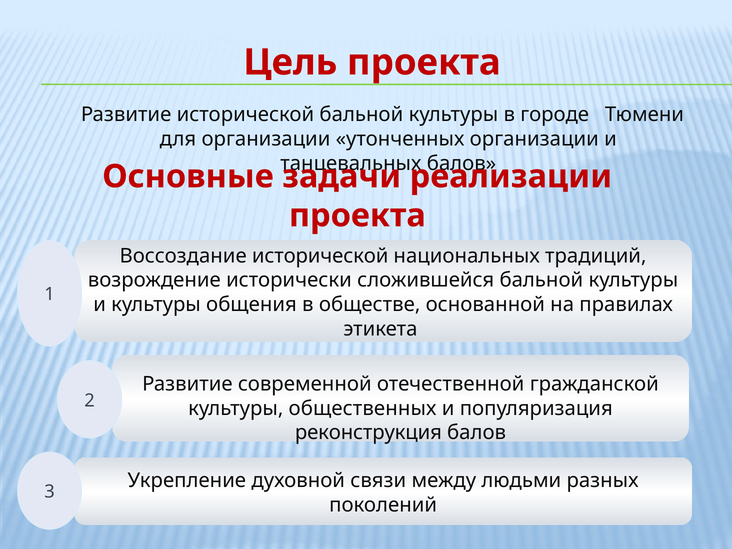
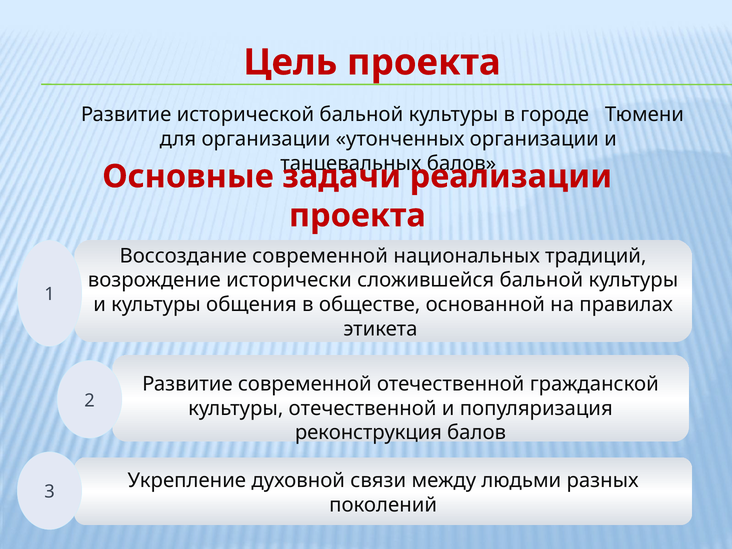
Воссоздание исторической: исторической -> современной (320, 256)
культуры общественных: общественных -> отечественной (363, 408)
